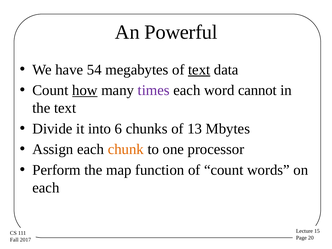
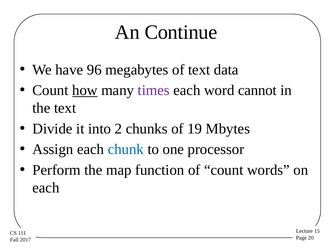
Powerful: Powerful -> Continue (181, 32)
54: 54 -> 96 (94, 70)
text underline: present -> none (199, 70)
6: 6 -> 2 (118, 129)
13: 13 -> 19 (195, 129)
chunk colour: orange -> blue (126, 149)
